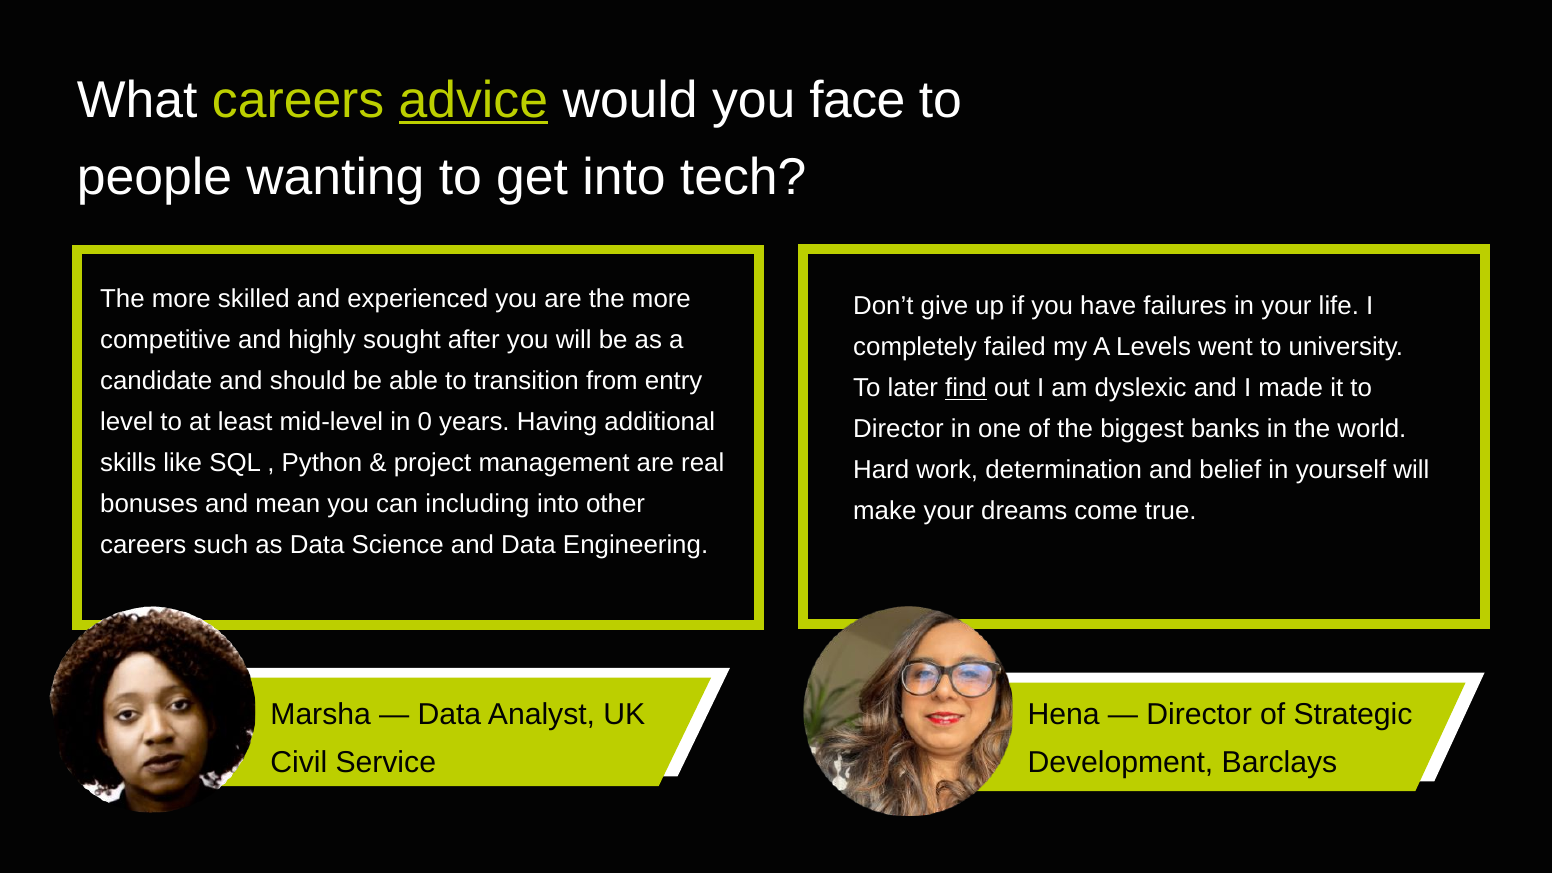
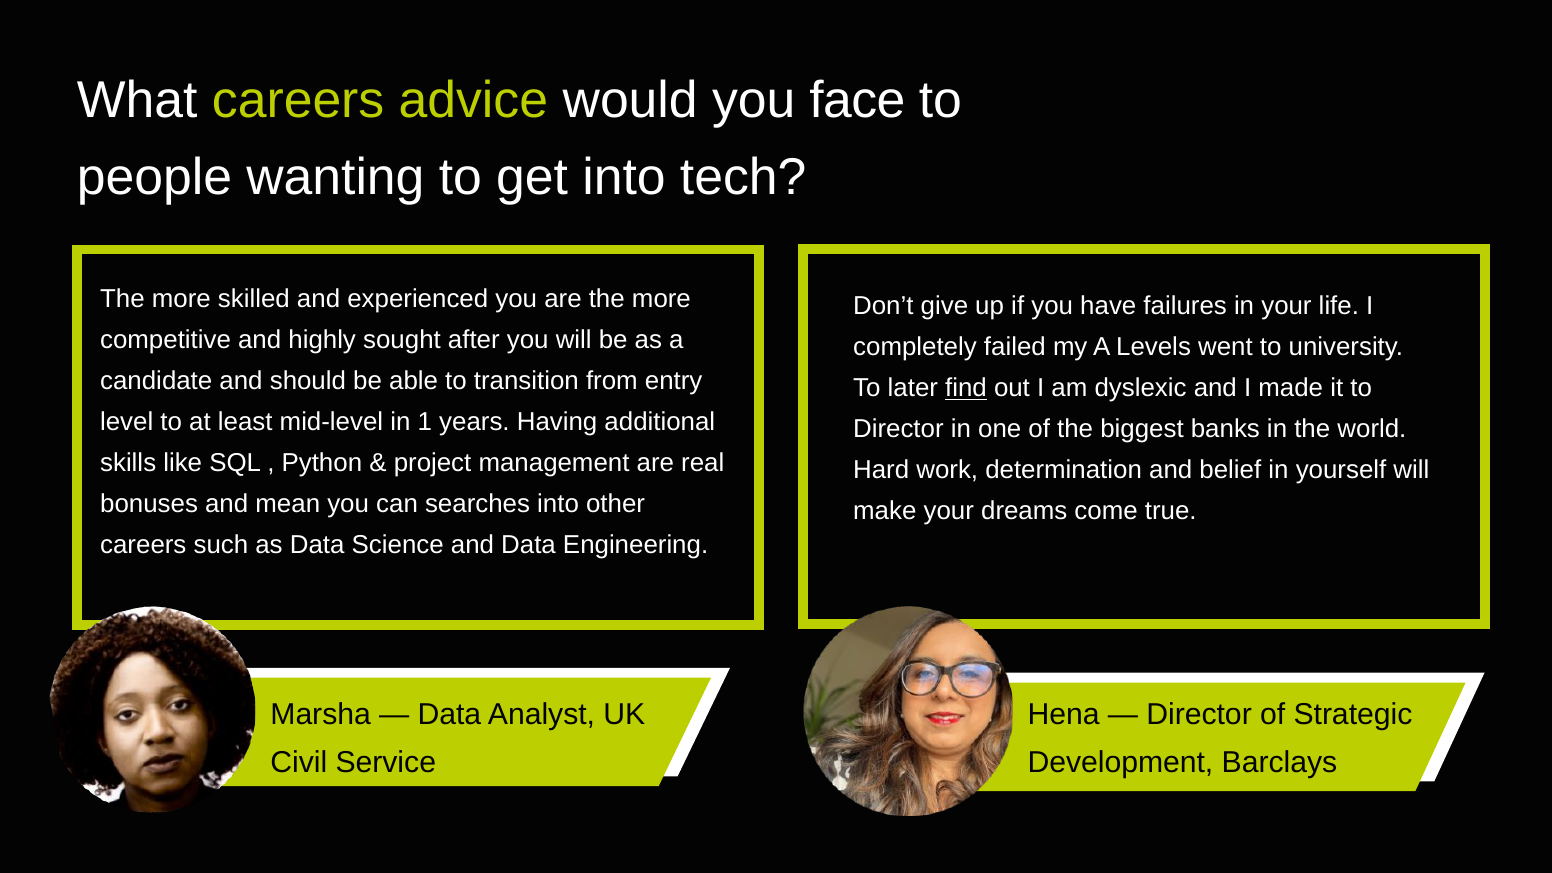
advice underline: present -> none (473, 100)
0: 0 -> 1 (425, 422)
including: including -> searches (478, 504)
